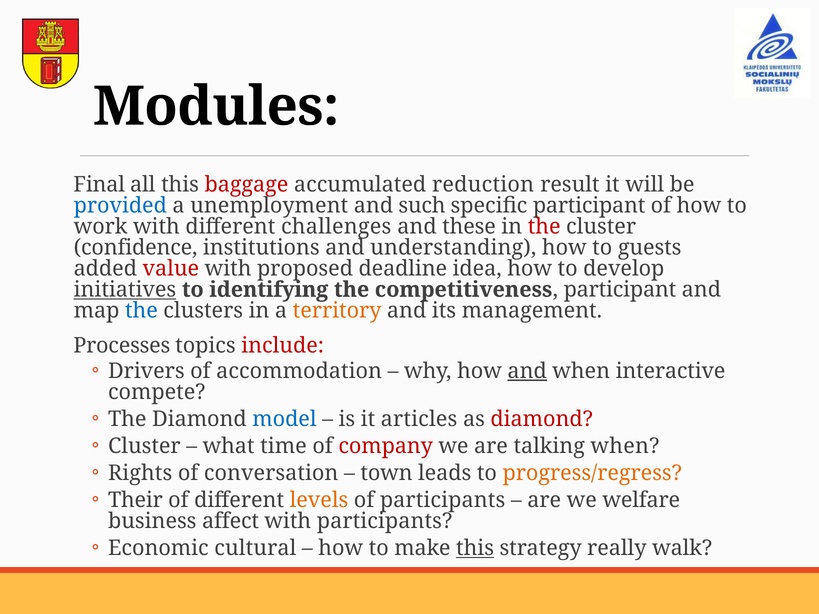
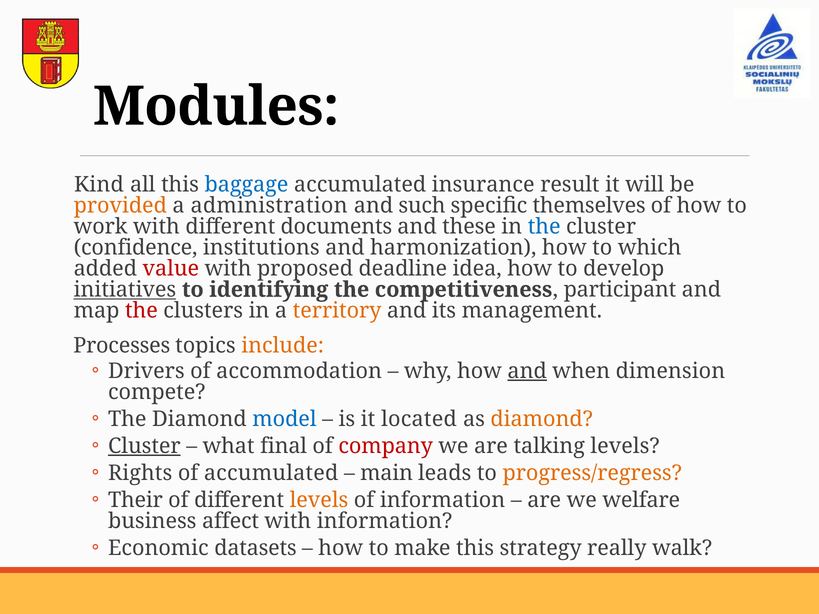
Final: Final -> Kind (99, 185)
baggage colour: red -> blue (246, 185)
reduction: reduction -> insurance (483, 185)
provided colour: blue -> orange (120, 206)
unemployment: unemployment -> administration (269, 206)
specific participant: participant -> themselves (589, 206)
challenges: challenges -> documents (336, 227)
the colour: red -> blue (544, 227)
understanding: understanding -> harmonization (453, 248)
guests: guests -> which (650, 248)
the colour: blue -> red (141, 311)
include colour: red -> orange (283, 346)
interactive: interactive -> dimension (670, 371)
articles: articles -> located (419, 419)
diamond colour: red -> orange (542, 419)
Cluster underline: none -> present (144, 446)
time: time -> final (284, 446)
talking when: when -> levels (625, 446)
of conversation: conversation -> accumulated (271, 473)
town: town -> main (387, 473)
of participants: participants -> information (443, 500)
with participants: participants -> information (385, 521)
cultural: cultural -> datasets (255, 548)
this underline: present -> none (475, 548)
